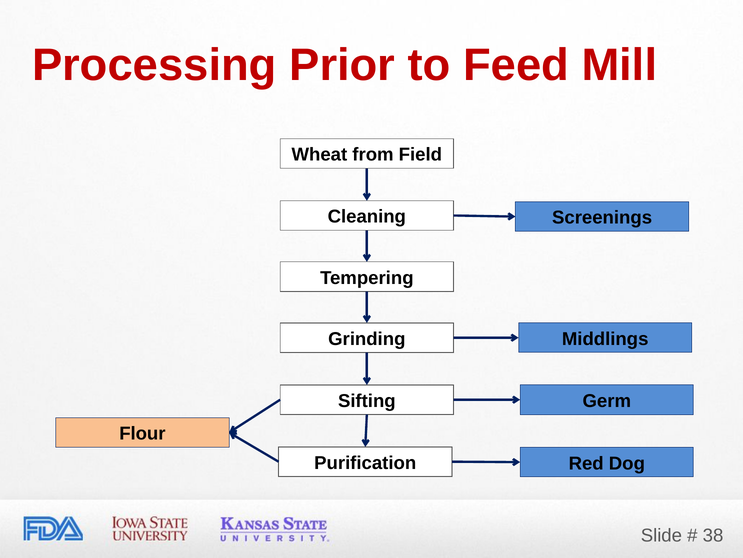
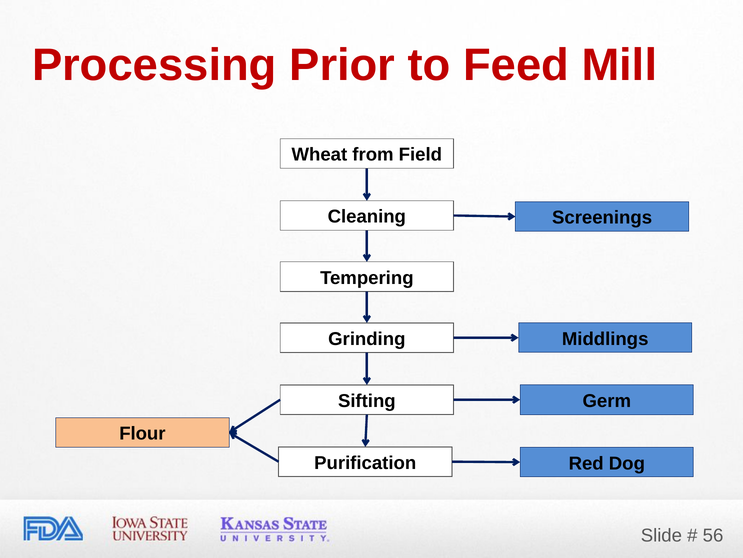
38: 38 -> 56 (713, 535)
